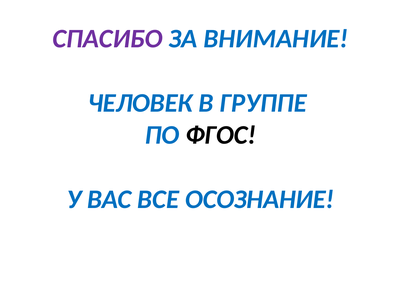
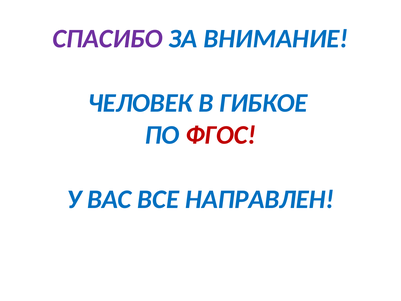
ГРУППЕ: ГРУППЕ -> ГИБКОЕ (263, 103)
ФГОС colour: black -> red (221, 135)
ОСОЗНАНИЕ: ОСОЗНАНИЕ -> НАПРАВЛЕН (260, 199)
